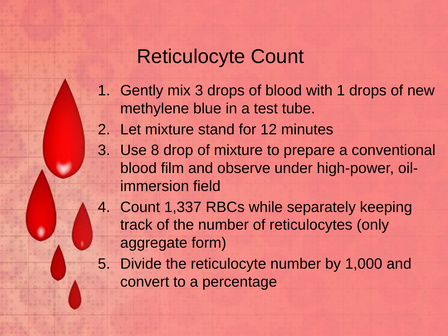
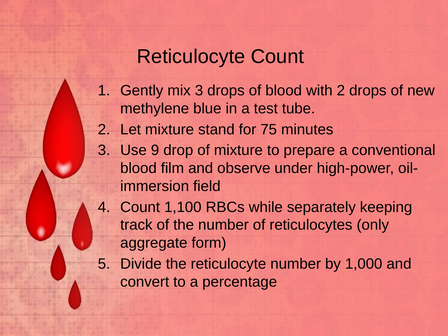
with 1: 1 -> 2 (341, 91)
12: 12 -> 75 (269, 129)
8: 8 -> 9 (155, 150)
1,337: 1,337 -> 1,100 (183, 207)
